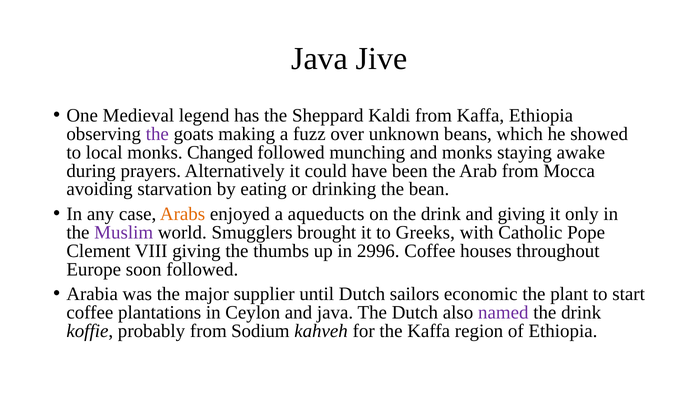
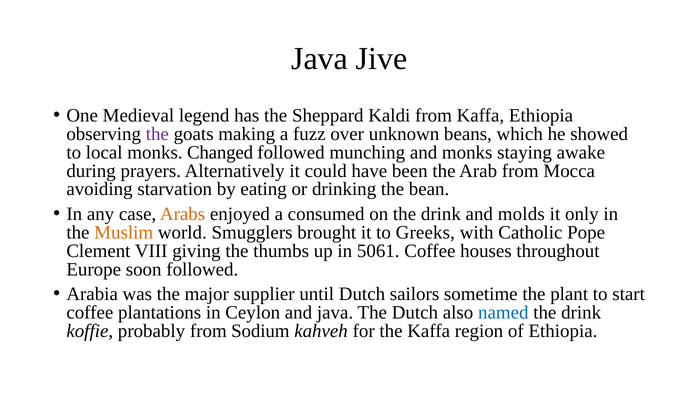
aqueducts: aqueducts -> consumed (326, 214)
and giving: giving -> molds (521, 214)
Muslim colour: purple -> orange (124, 233)
2996: 2996 -> 5061 (378, 251)
economic: economic -> sometime (481, 294)
named colour: purple -> blue (503, 313)
